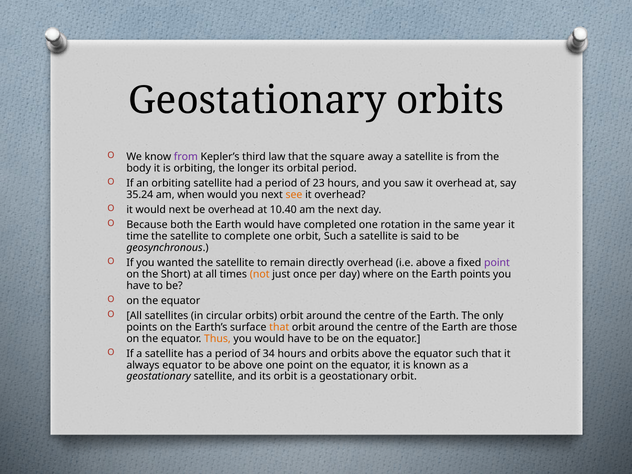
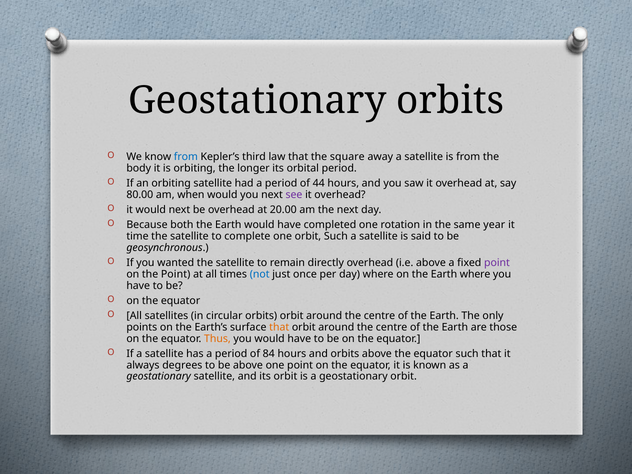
from colour: purple -> blue (186, 157)
23: 23 -> 44 (319, 183)
35.24: 35.24 -> 80.00 (140, 195)
see colour: orange -> purple (294, 195)
10.40: 10.40 -> 20.00 (283, 210)
the Short: Short -> Point (176, 274)
not colour: orange -> blue (260, 274)
Earth points: points -> where (475, 274)
34: 34 -> 84 (269, 354)
always equator: equator -> degrees (182, 365)
